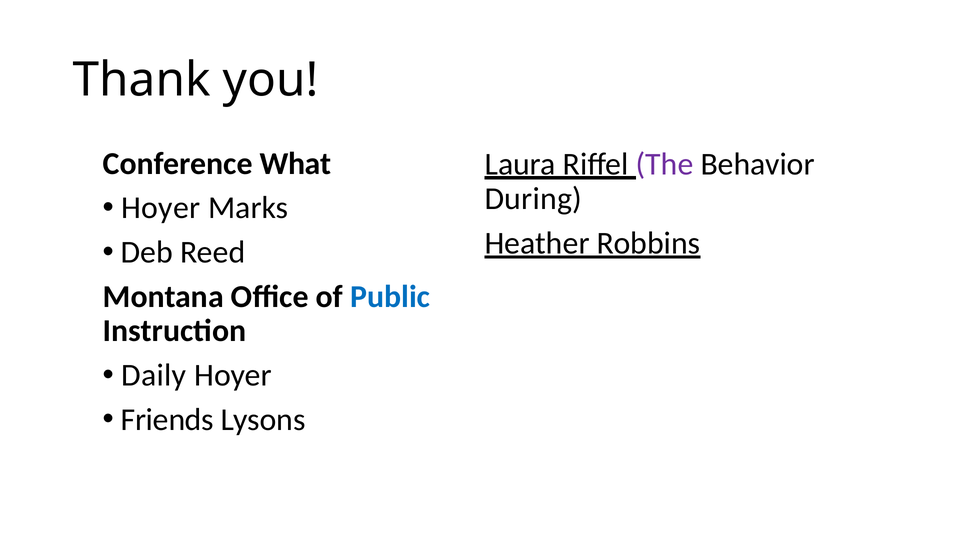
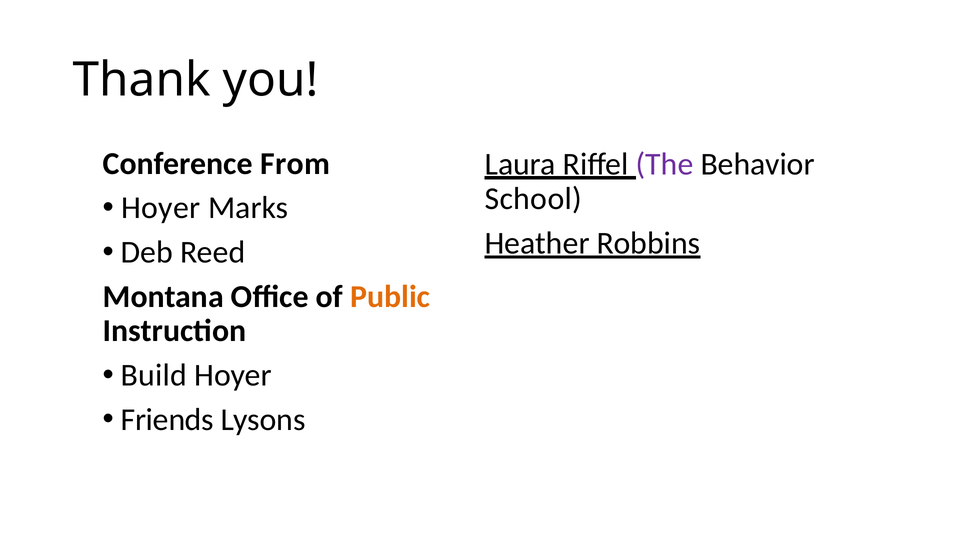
What: What -> From (295, 164)
During: During -> School (533, 199)
Public colour: blue -> orange (390, 297)
Daily: Daily -> Build (154, 375)
